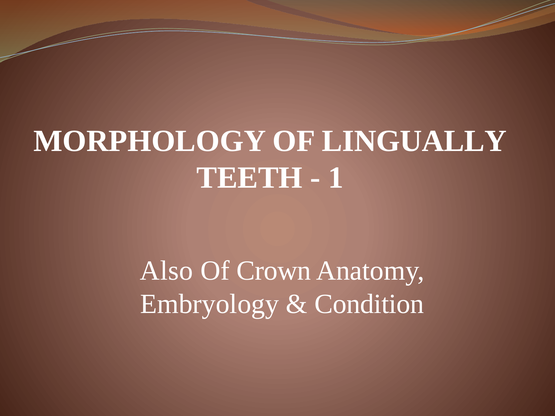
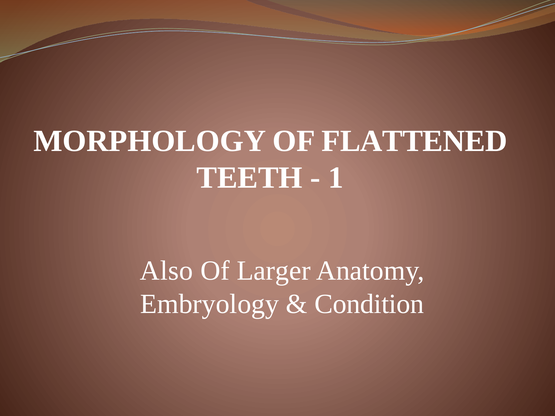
LINGUALLY: LINGUALLY -> FLATTENED (414, 141)
Crown: Crown -> Larger (274, 271)
